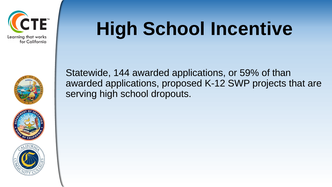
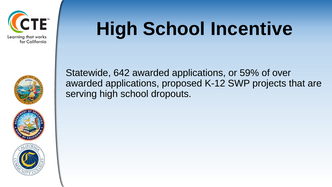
144: 144 -> 642 (122, 73)
than: than -> over (282, 73)
